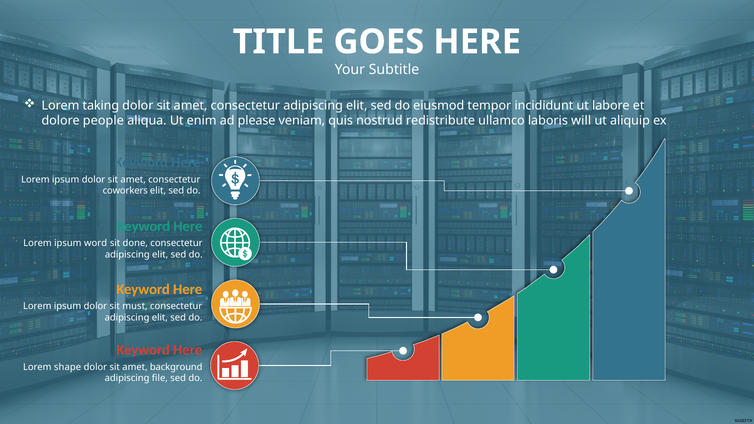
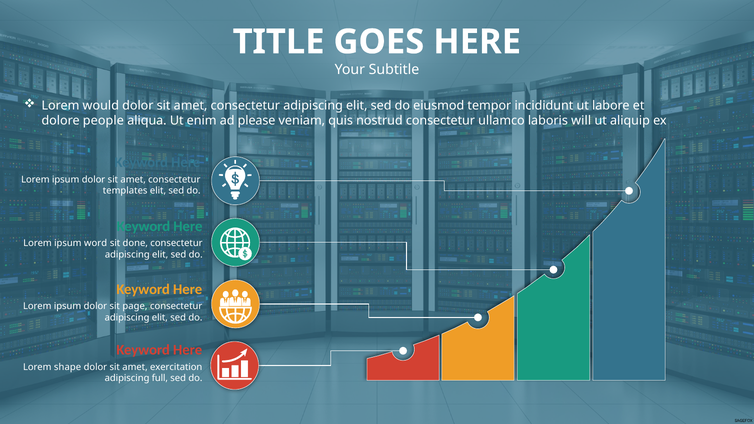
taking: taking -> would (101, 106)
nostrud redistribute: redistribute -> consectetur (440, 121)
coworkers: coworkers -> templates (125, 191)
must: must -> page (135, 306)
background: background -> exercitation (176, 367)
file: file -> full (160, 378)
